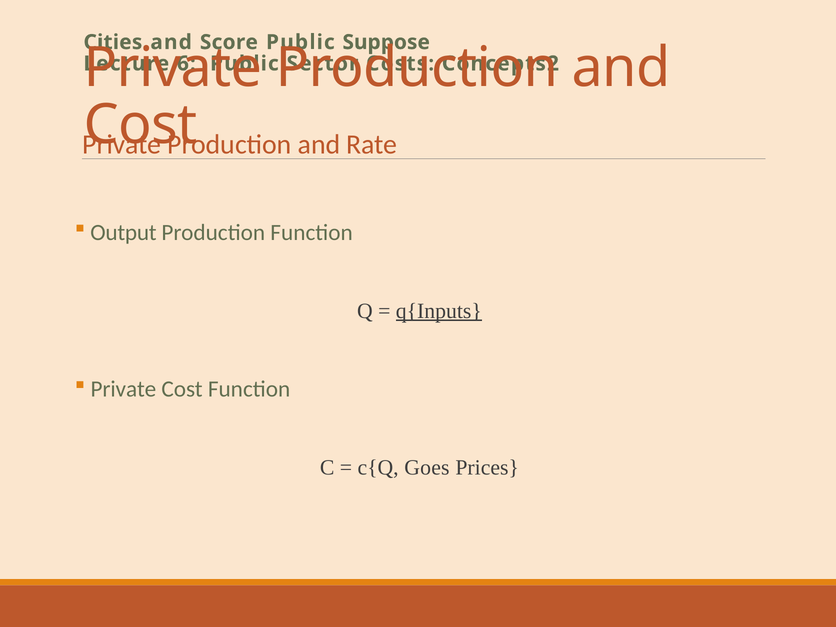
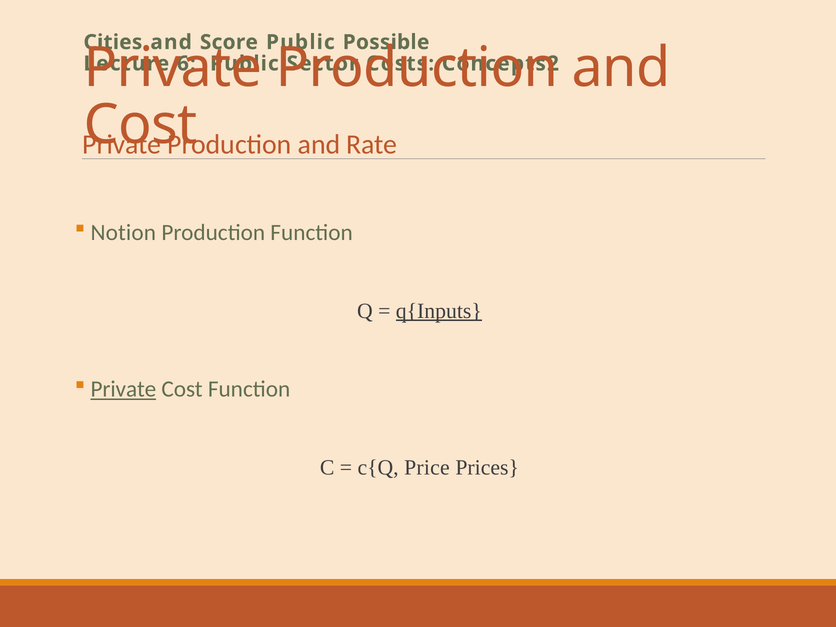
Suppose: Suppose -> Possible (386, 42)
Output: Output -> Notion (123, 233)
Private underline: none -> present (123, 389)
Goes: Goes -> Price (427, 467)
